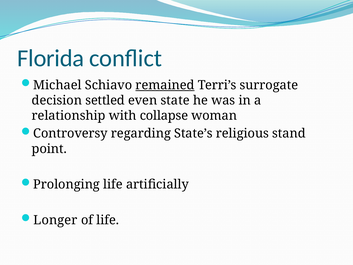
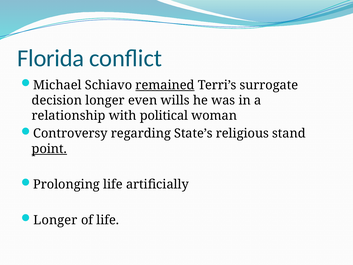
decision settled: settled -> longer (105, 100)
state: state -> wills (175, 100)
collapse: collapse -> political (164, 116)
point underline: none -> present (49, 149)
